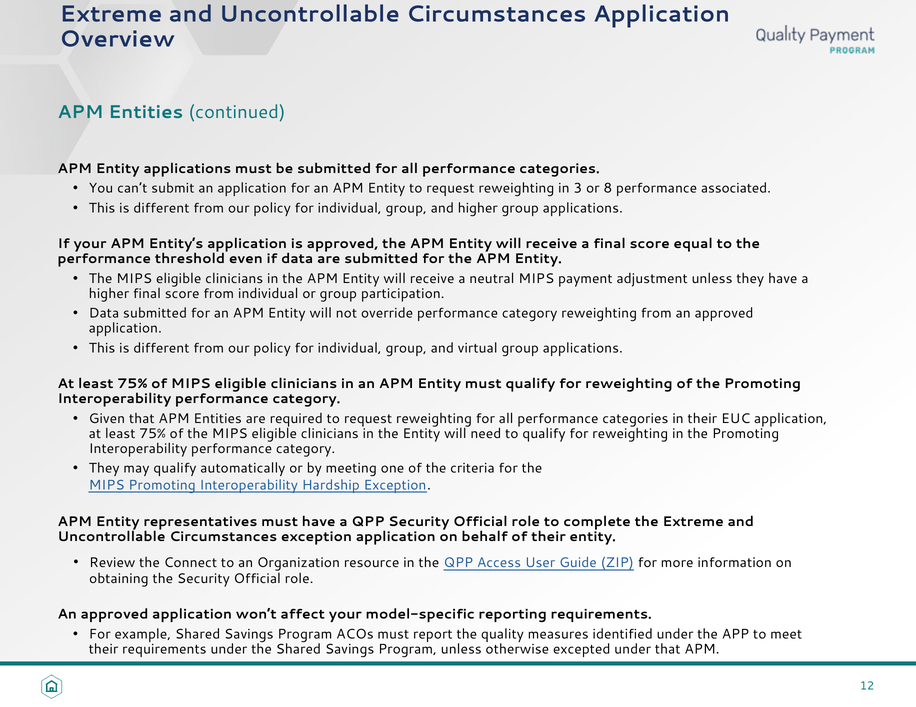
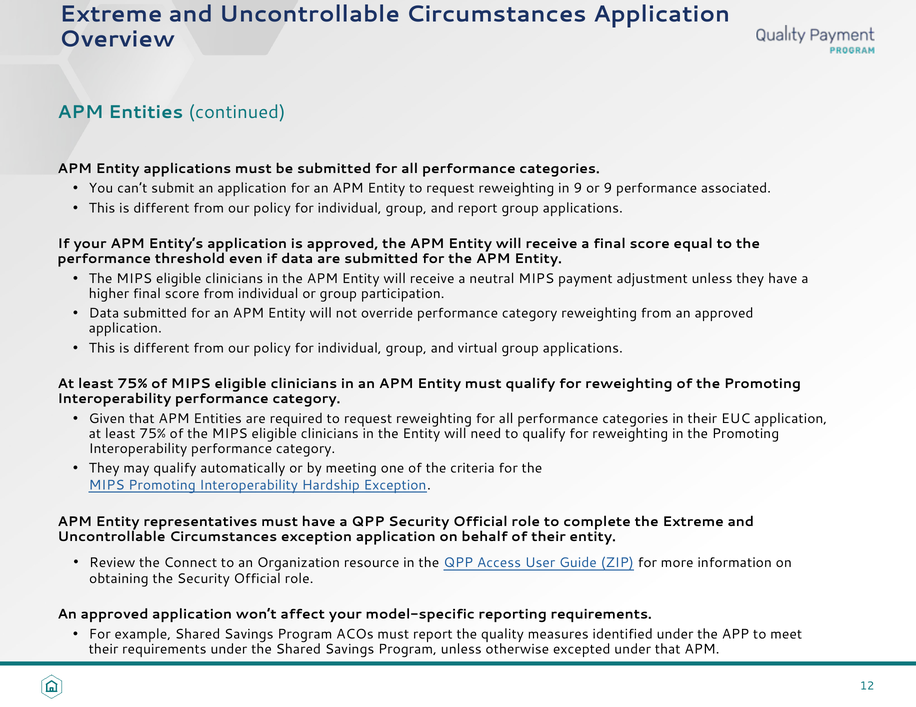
in 3: 3 -> 9 (578, 189)
or 8: 8 -> 9 (608, 189)
and higher: higher -> report (478, 208)
